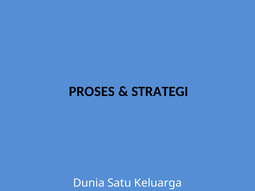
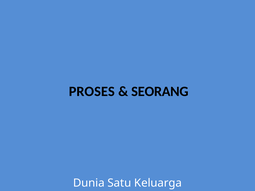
STRATEGI: STRATEGI -> SEORANG (160, 92)
